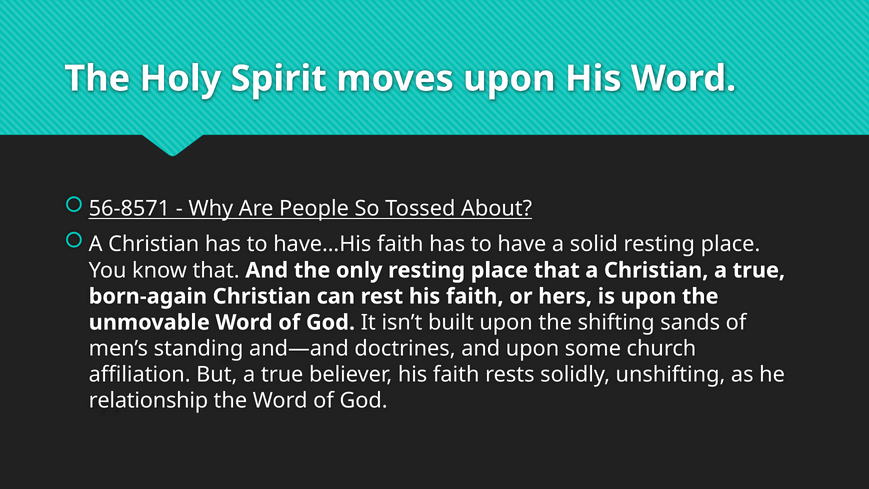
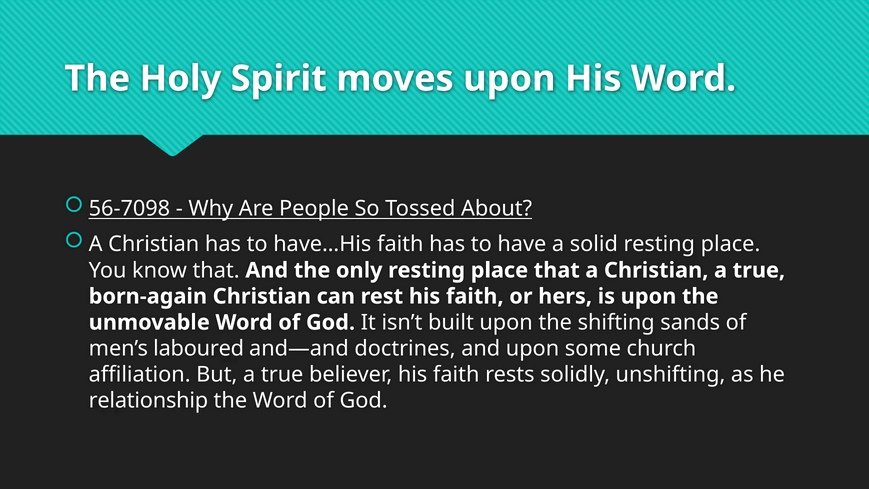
56-8571: 56-8571 -> 56-7098 (129, 208)
standing: standing -> laboured (199, 348)
